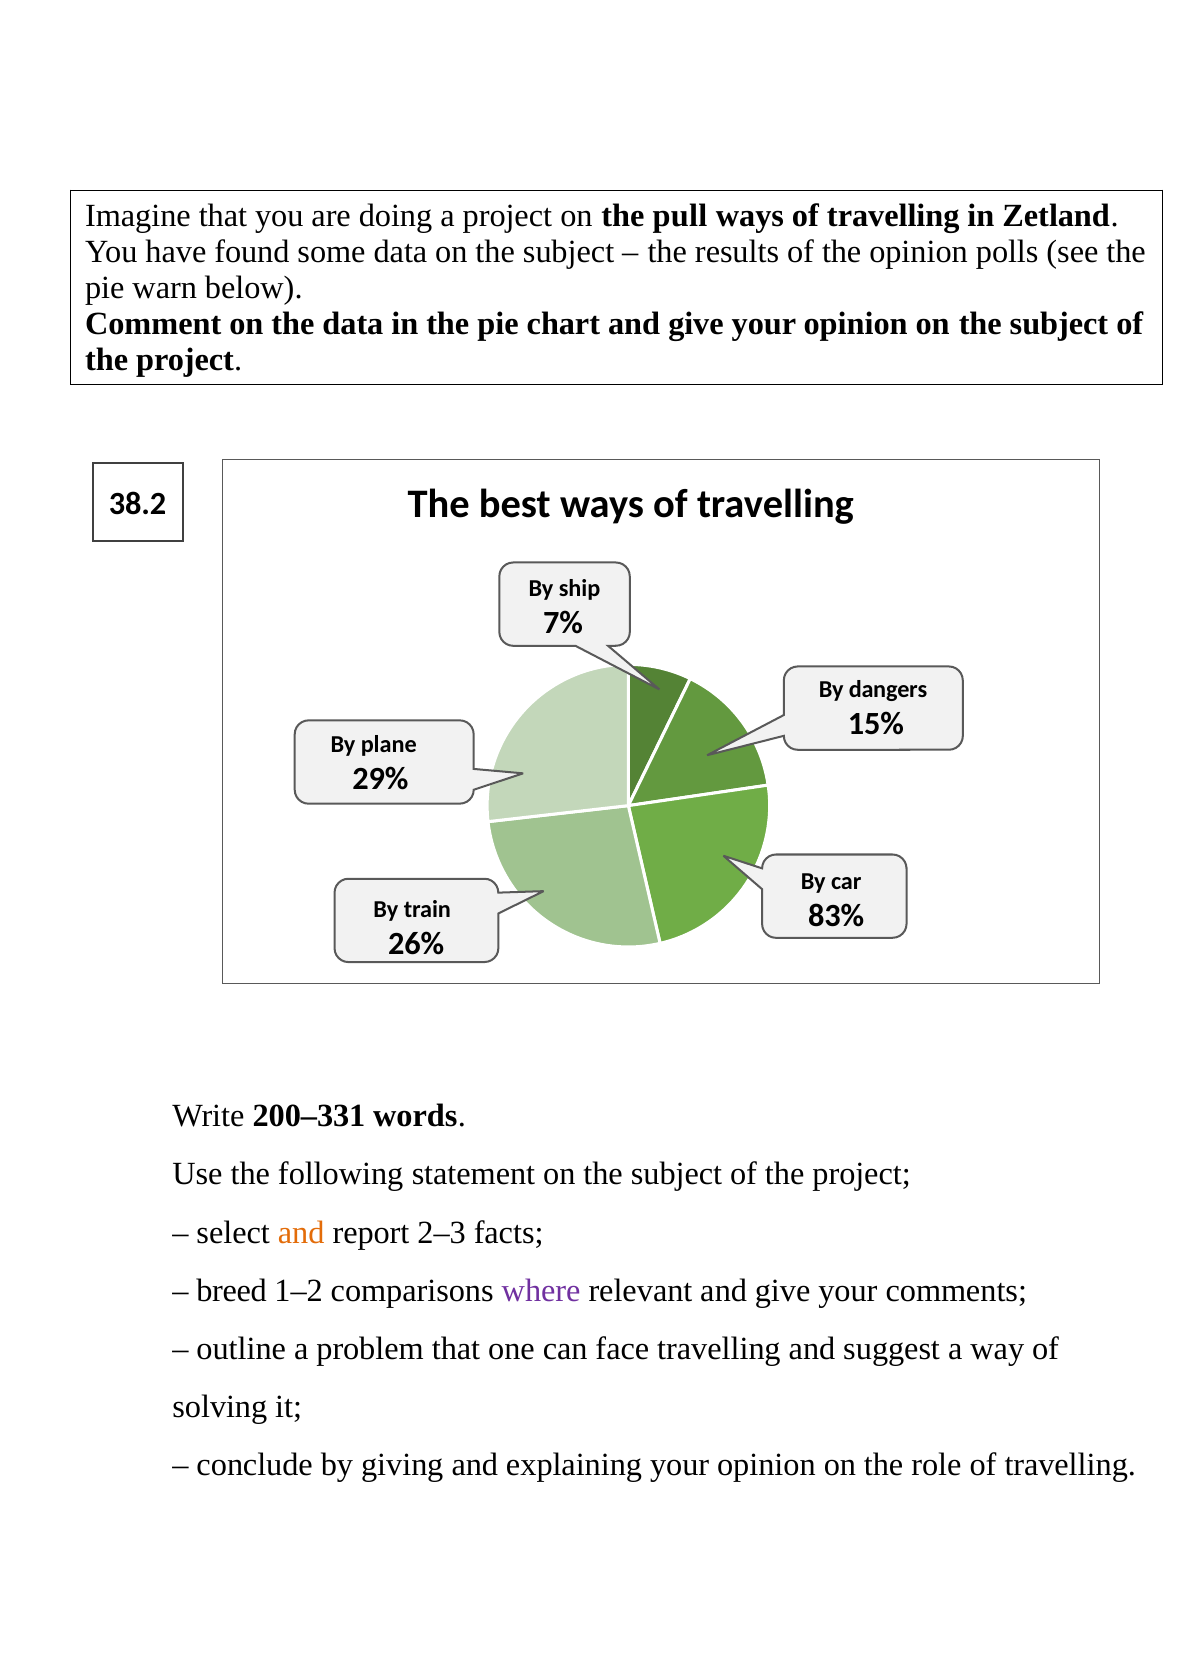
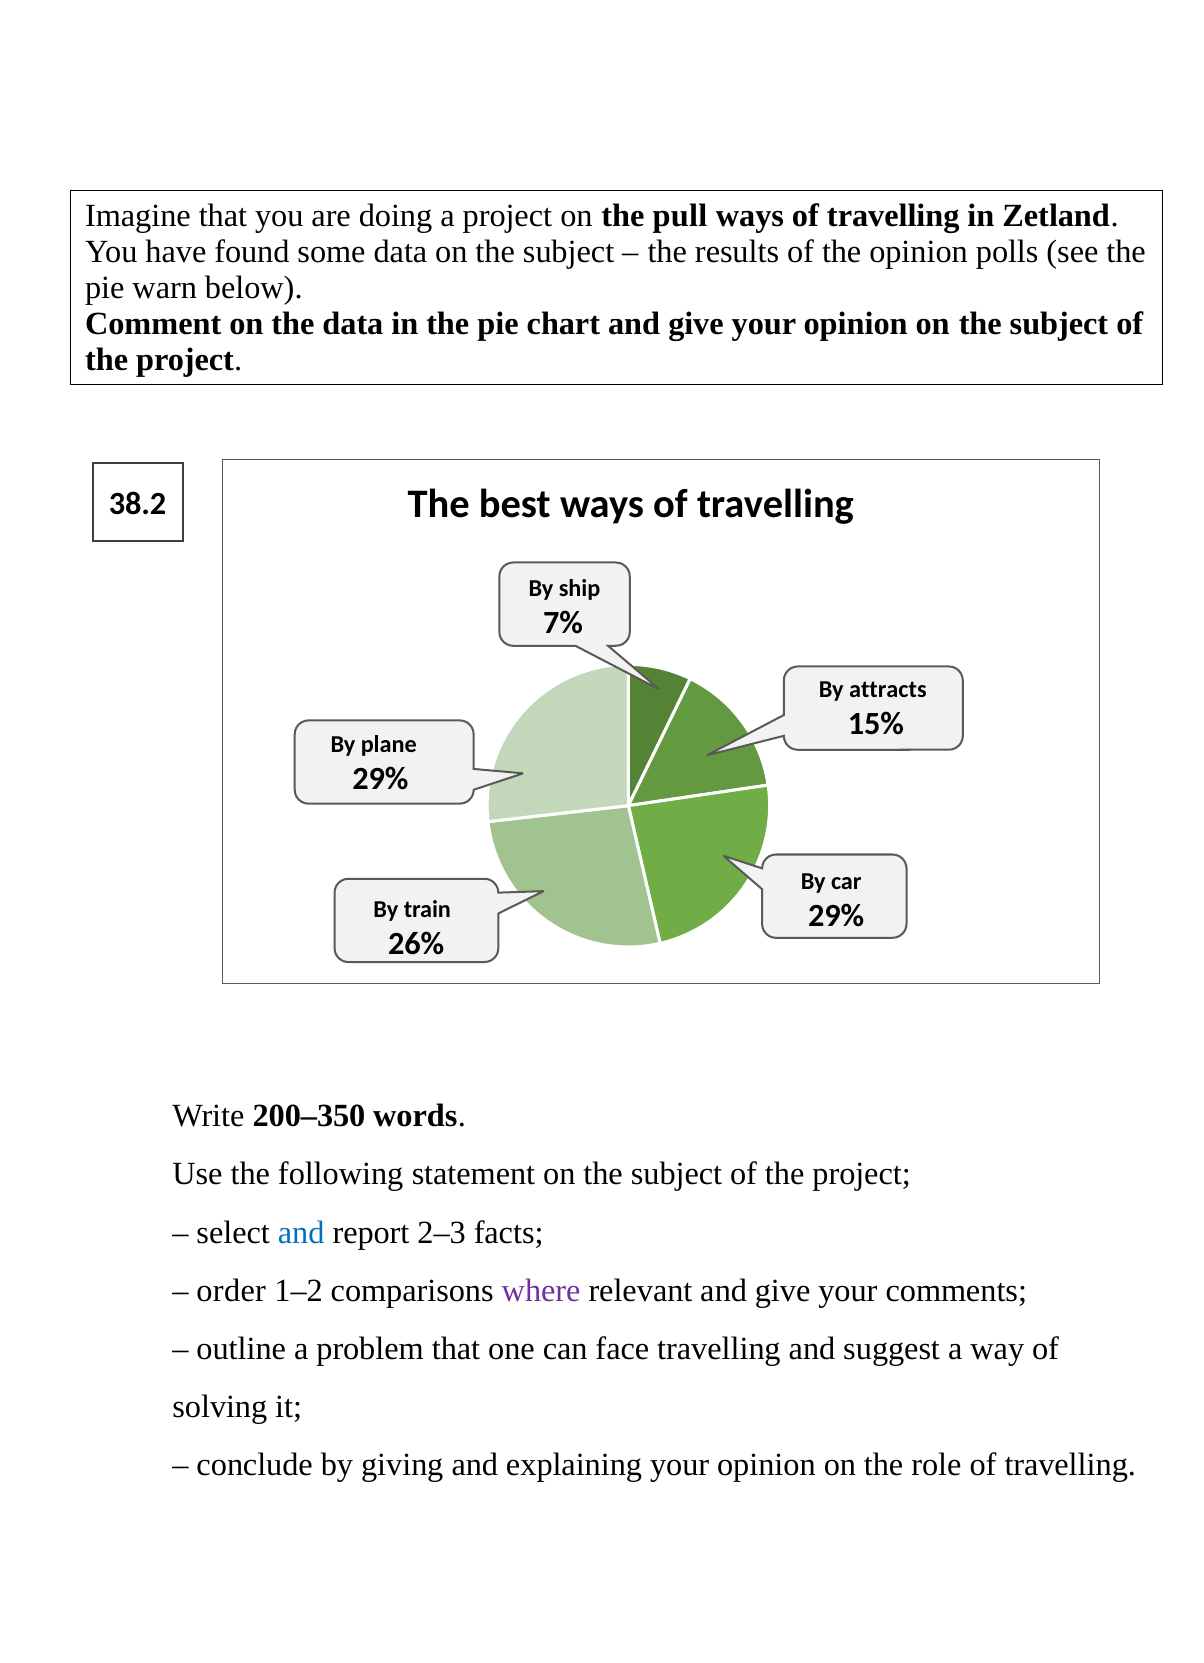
dangers: dangers -> attracts (888, 689)
83%: 83% -> 29% (836, 916)
200–331: 200–331 -> 200–350 (309, 1116)
and colour: orange -> blue (301, 1232)
breed: breed -> order (231, 1290)
